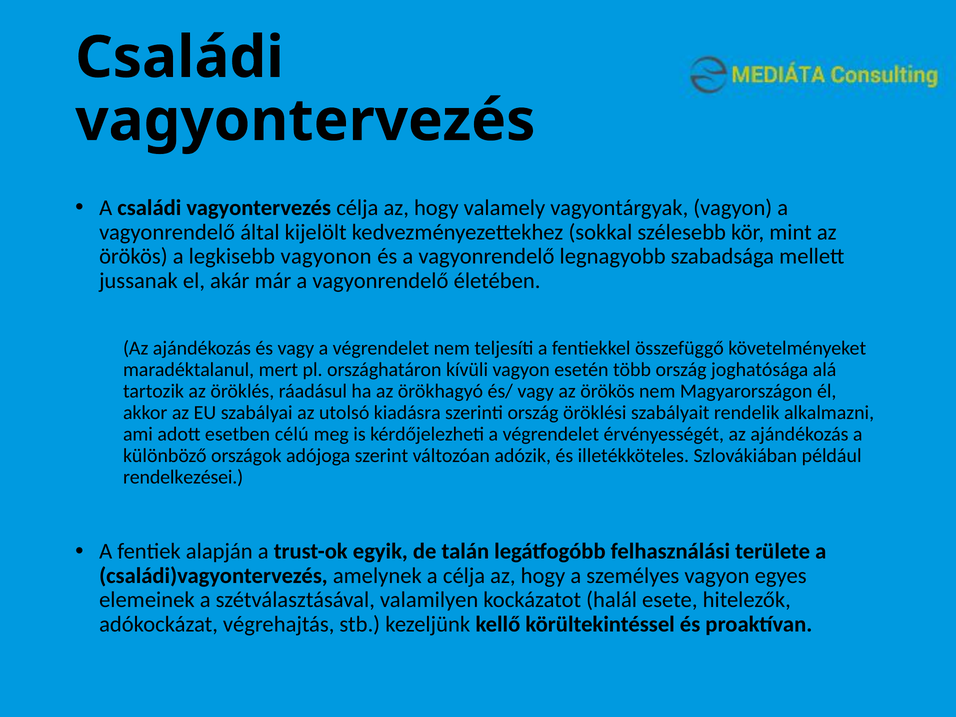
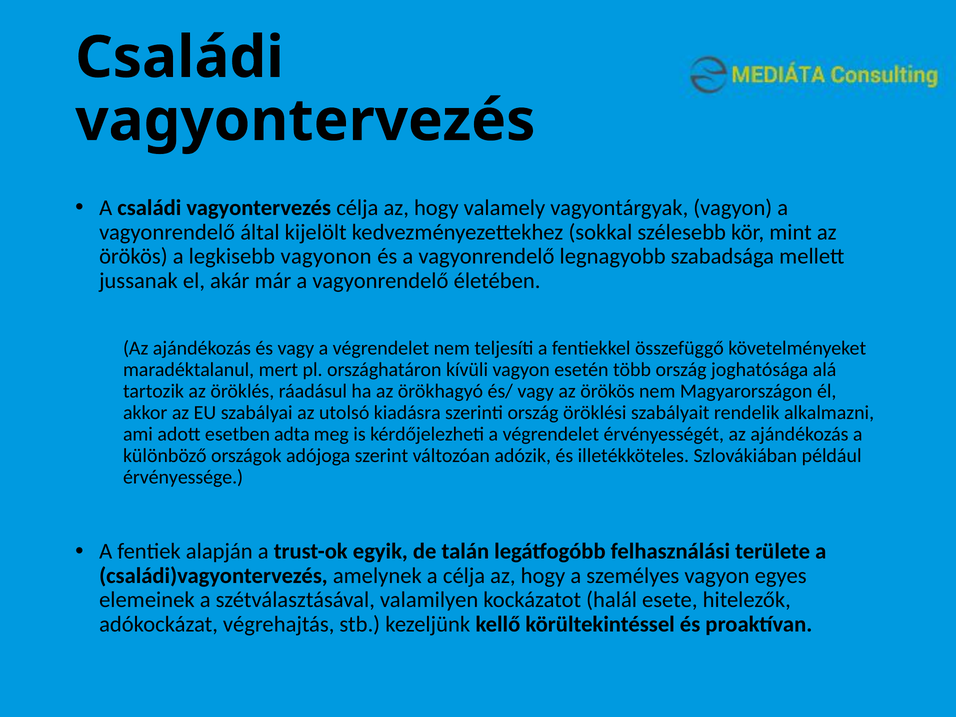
célú: célú -> adta (292, 434)
rendelkezései: rendelkezései -> érvényessége (183, 477)
